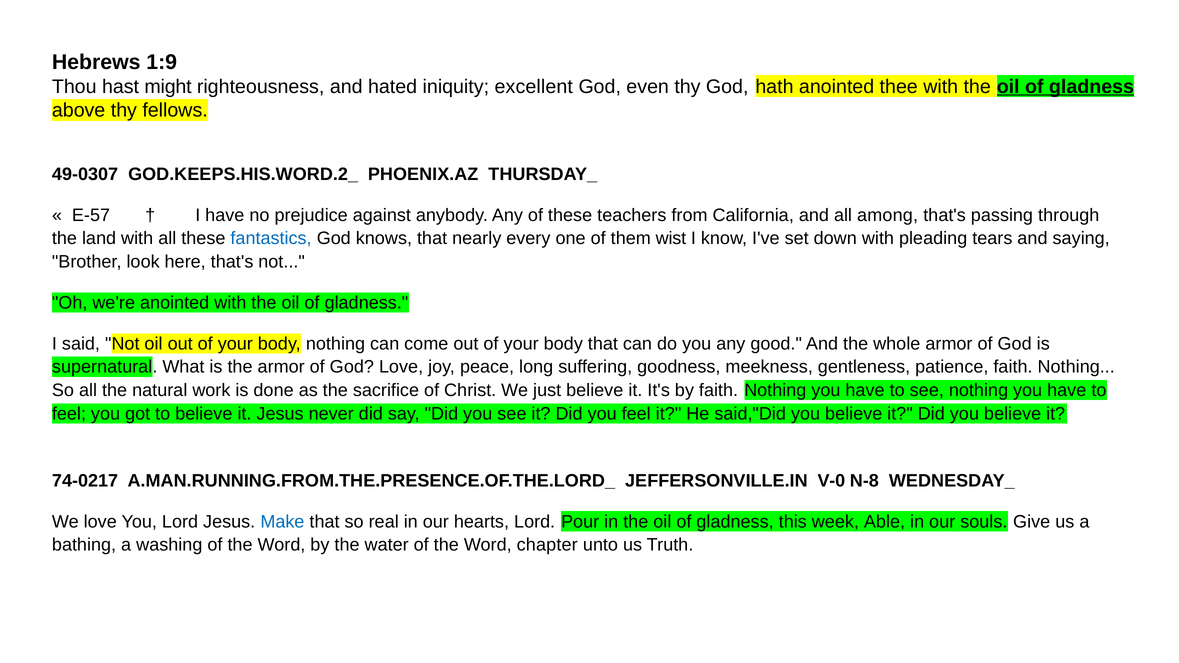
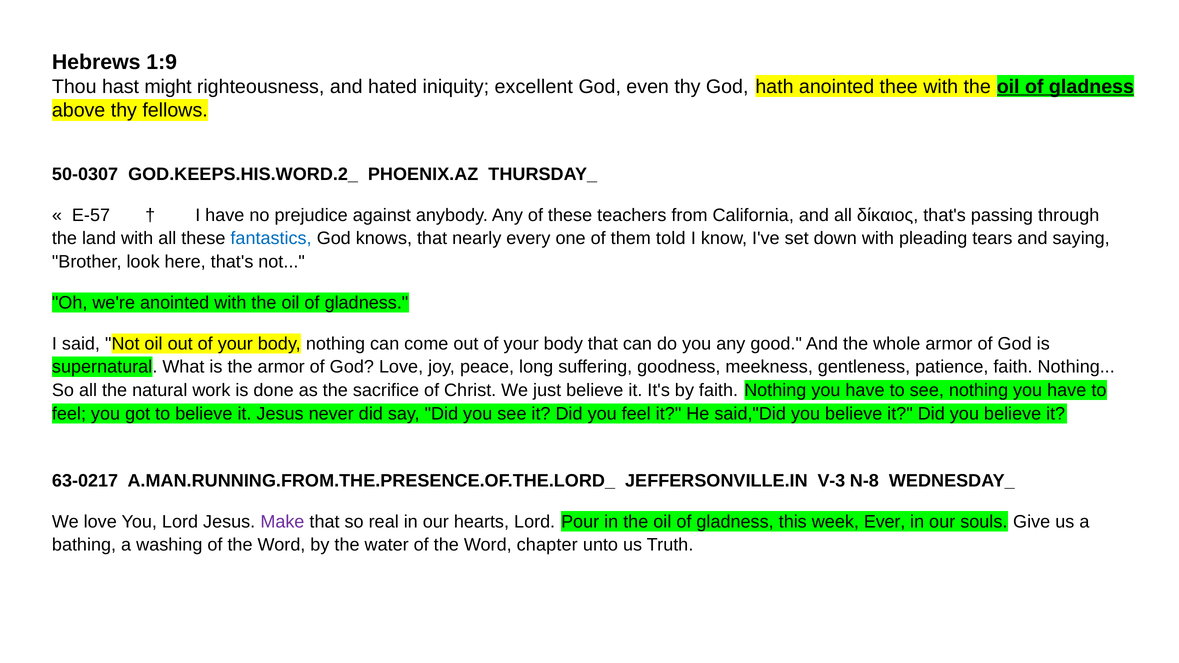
49-0307: 49-0307 -> 50-0307 (85, 174)
among: among -> δίκαιος (888, 215)
wist: wist -> told (671, 238)
74-0217: 74-0217 -> 63-0217 (85, 481)
V-0: V-0 -> V-3 (831, 481)
Make colour: blue -> purple (282, 522)
Able: Able -> Ever (885, 522)
